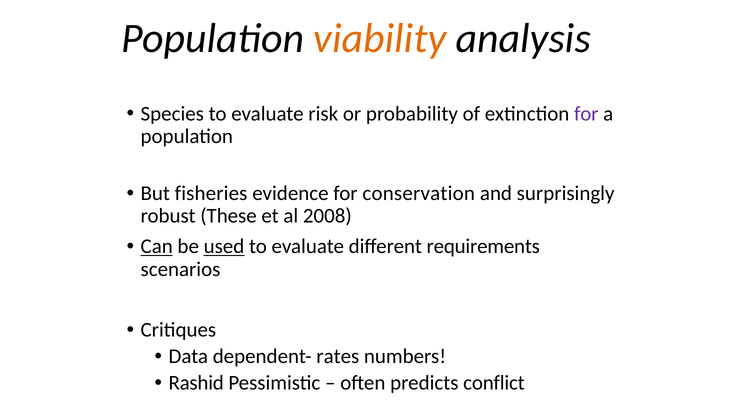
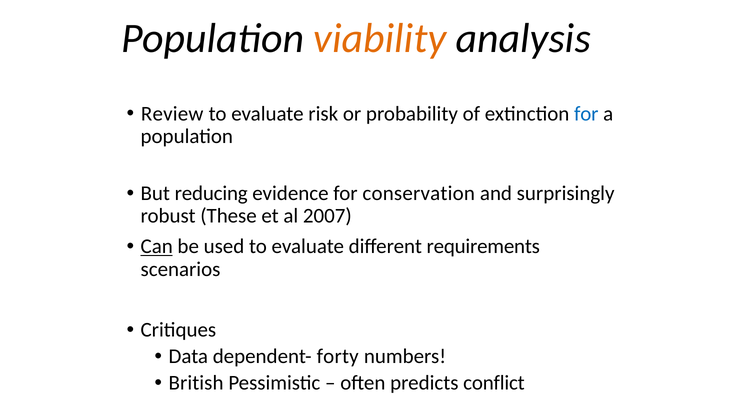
Species: Species -> Review (172, 114)
for colour: purple -> blue (586, 114)
fisheries: fisheries -> reducing (211, 193)
2008: 2008 -> 2007 (327, 216)
used underline: present -> none (224, 247)
rates: rates -> forty (338, 357)
Rashid: Rashid -> British (196, 383)
